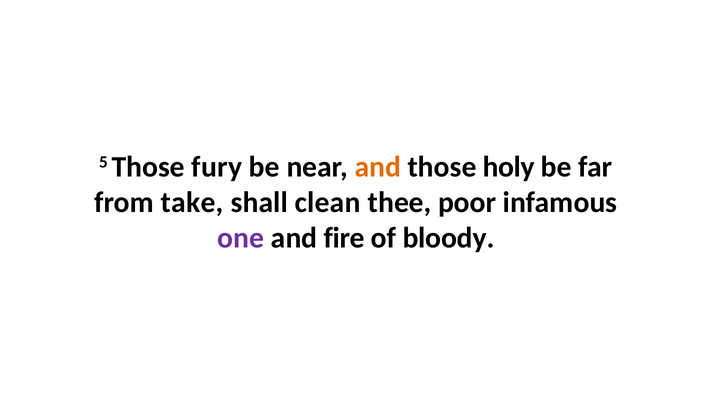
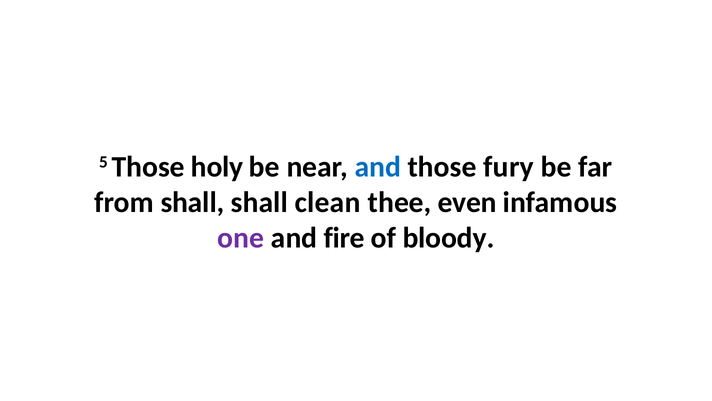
fury: fury -> holy (217, 167)
and colour: orange -> blue (378, 167)
holy: holy -> fury (509, 167)
from take: take -> shall (192, 202)
poor: poor -> even (467, 202)
